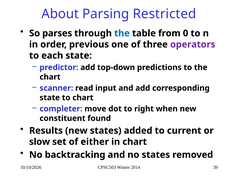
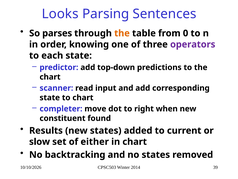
About: About -> Looks (60, 14)
Restricted: Restricted -> Sentences (165, 14)
the colour: blue -> orange (122, 33)
previous: previous -> knowing (89, 44)
